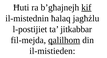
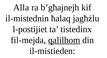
Ħuti: Ħuti -> Alla (21, 7)
kif underline: present -> none (86, 7)
jitkabbar: jitkabbar -> tistedinx (76, 29)
